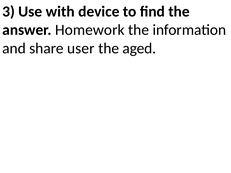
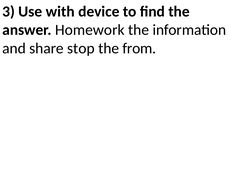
user: user -> stop (81, 48)
aged: aged -> from (139, 48)
